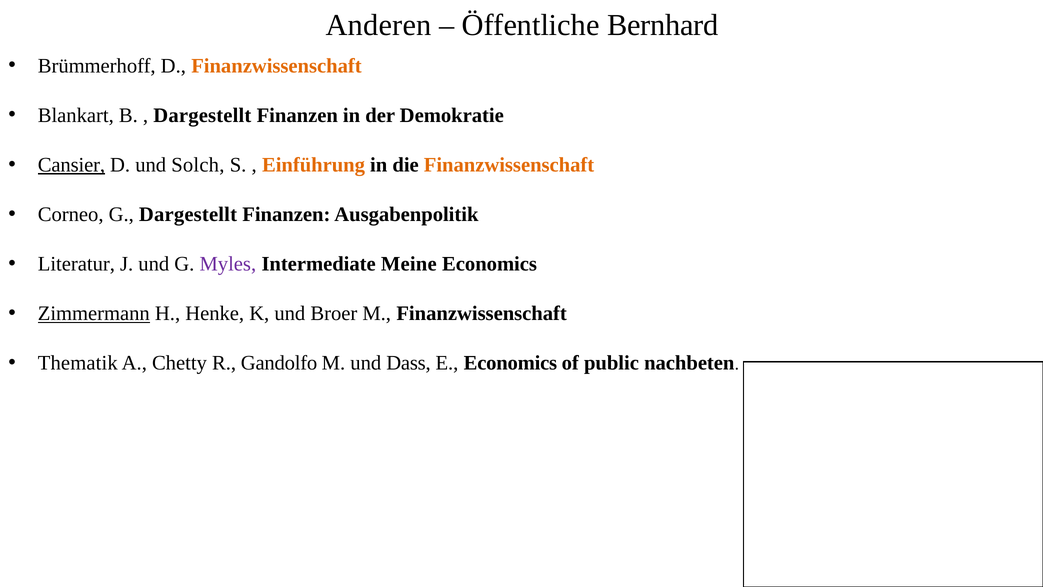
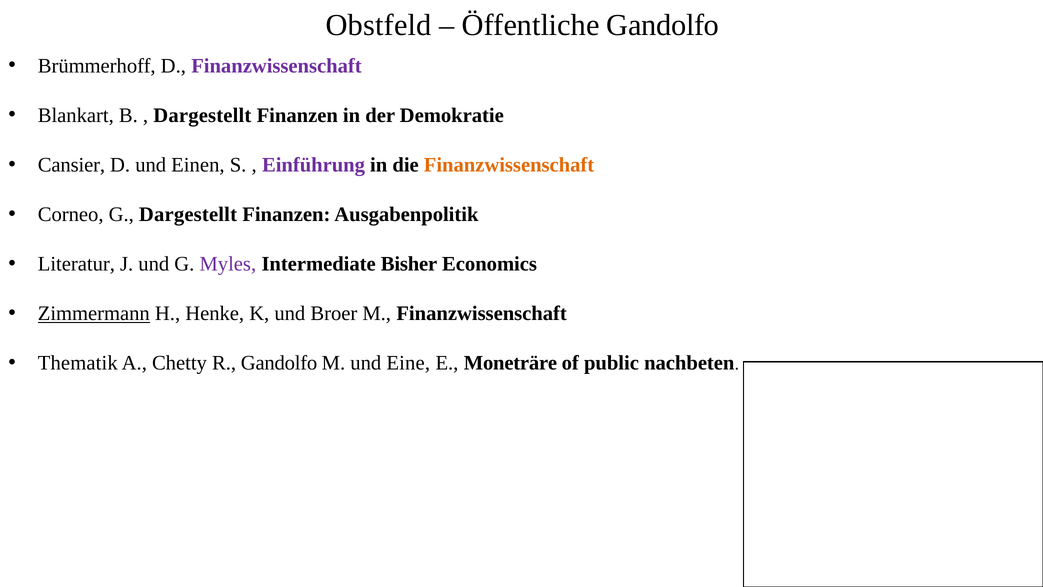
Anderen: Anderen -> Obstfeld (379, 25)
Öffentliche Bernhard: Bernhard -> Gandolfo (663, 25)
Finanzwissenschaft colour: orange -> purple (276, 66)
Cansier underline: present -> none (71, 165)
Solch: Solch -> Einen (198, 165)
Einführung colour: orange -> purple (314, 165)
Meine: Meine -> Bisher (409, 264)
Dass: Dass -> Eine (408, 363)
E Economics: Economics -> Moneträre (510, 363)
